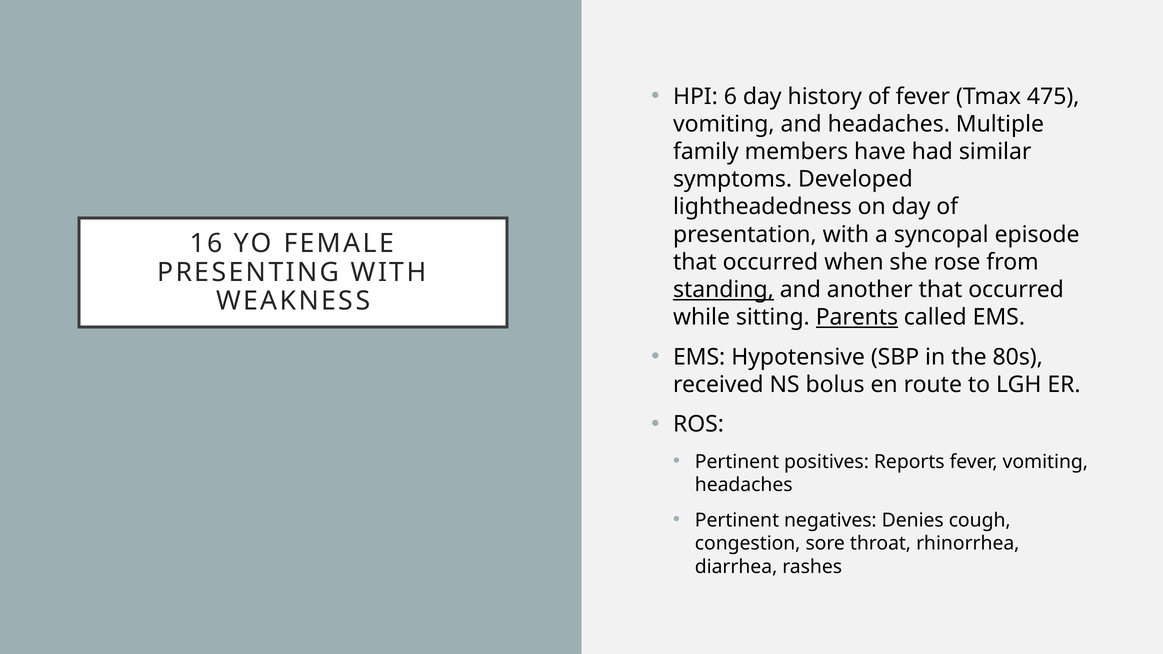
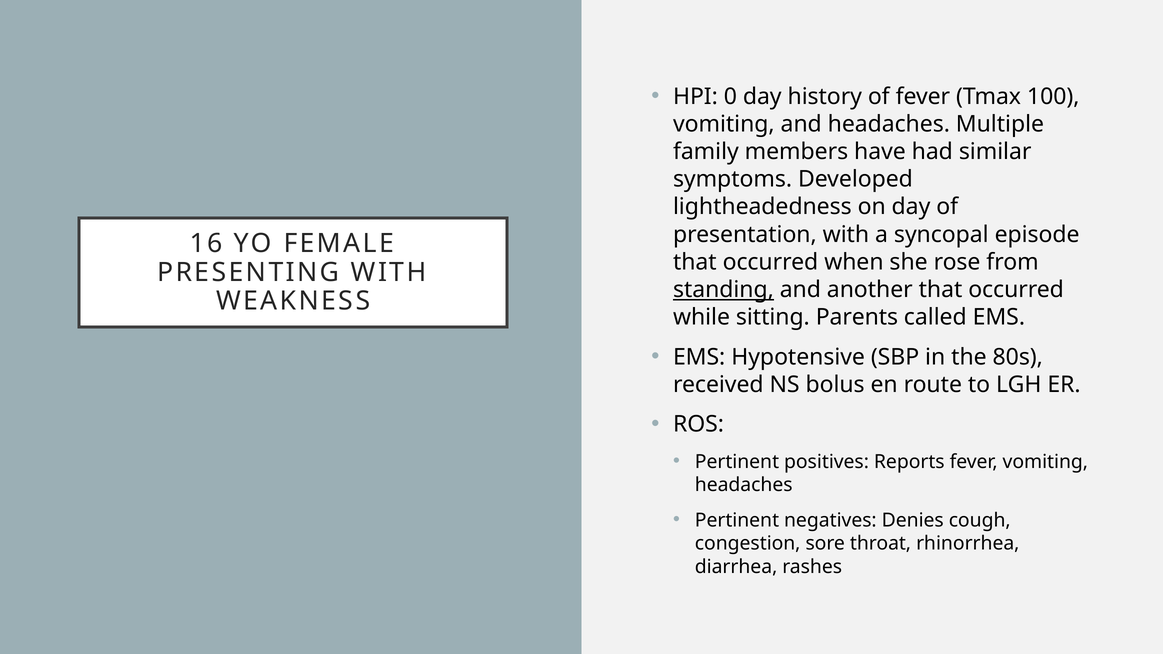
6: 6 -> 0 (730, 97)
475: 475 -> 100 (1053, 97)
Parents underline: present -> none (857, 317)
